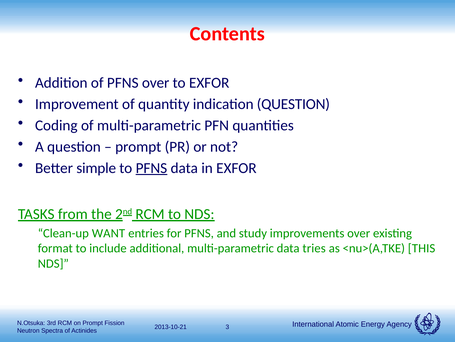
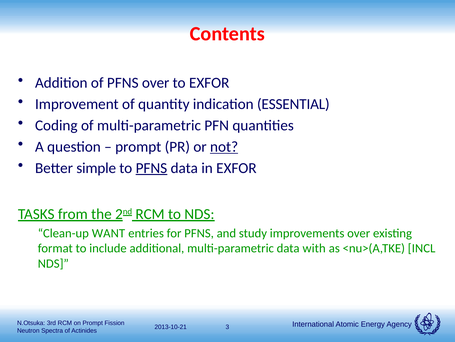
indication QUESTION: QUESTION -> ESSENTIAL (293, 104)
not underline: none -> present (224, 146)
tries: tries -> with (314, 248)
THIS: THIS -> INCL (422, 248)
